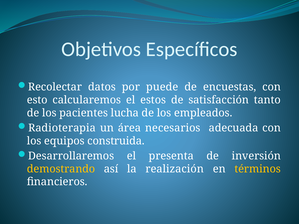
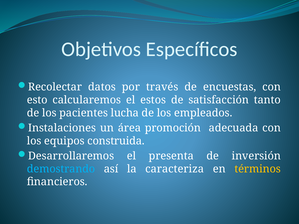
puede: puede -> través (162, 87)
Radioterapia: Radioterapia -> Instalaciones (62, 128)
necesarios: necesarios -> promoción (173, 128)
demostrando colour: yellow -> light blue (61, 169)
realización: realización -> caracteriza (175, 169)
